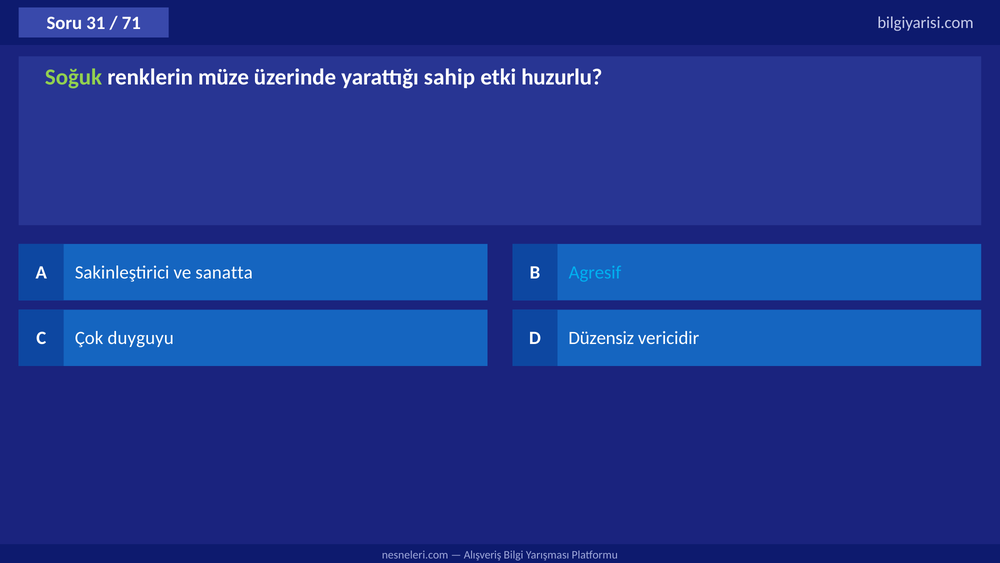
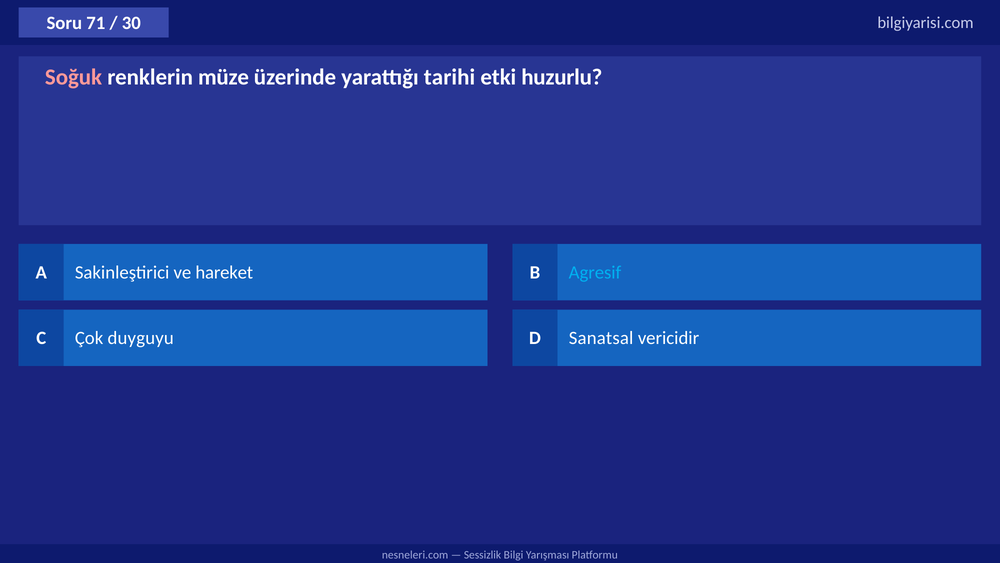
31: 31 -> 71 (96, 23)
71: 71 -> 30 (131, 23)
Soğuk colour: light green -> pink (74, 77)
sahip: sahip -> tarihi (450, 77)
sanatta: sanatta -> hareket (224, 272)
Düzensiz: Düzensiz -> Sanatsal (601, 338)
Alışveriş: Alışveriş -> Sessizlik (483, 555)
